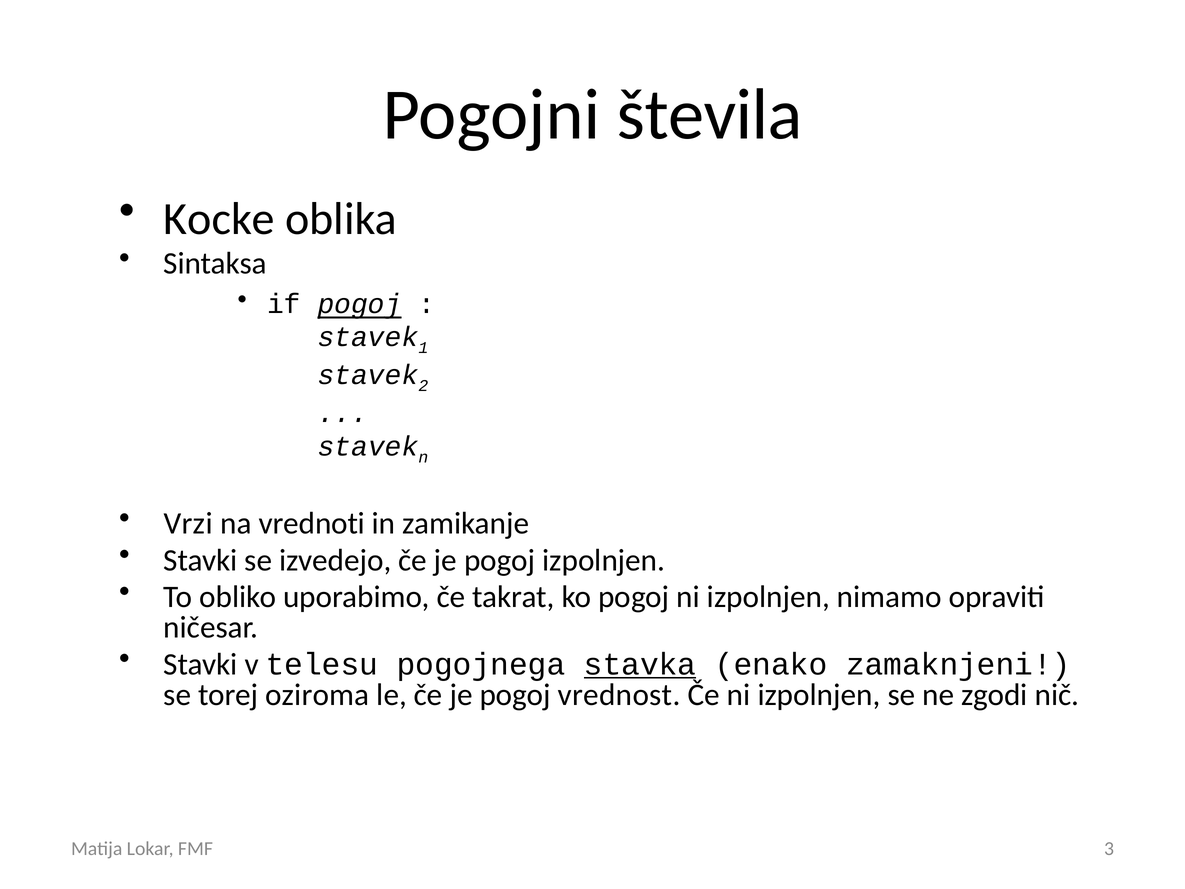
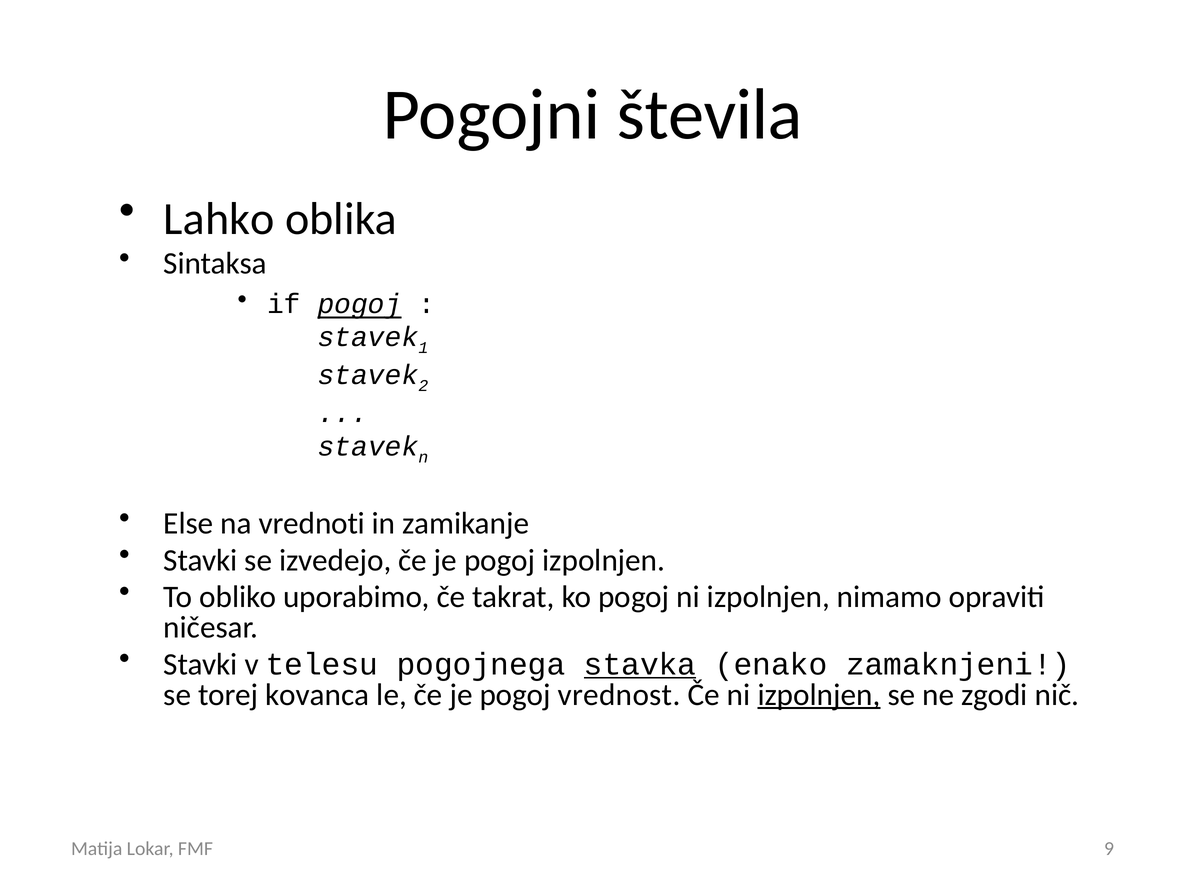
Kocke: Kocke -> Lahko (219, 219)
Vrzi: Vrzi -> Else (188, 523)
oziroma: oziroma -> kovanca (317, 695)
izpolnjen underline: none -> present (819, 695)
3: 3 -> 9 (1109, 849)
